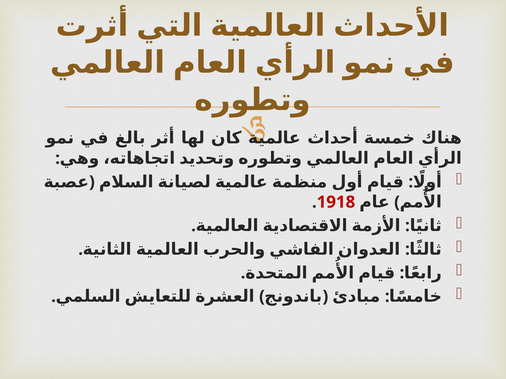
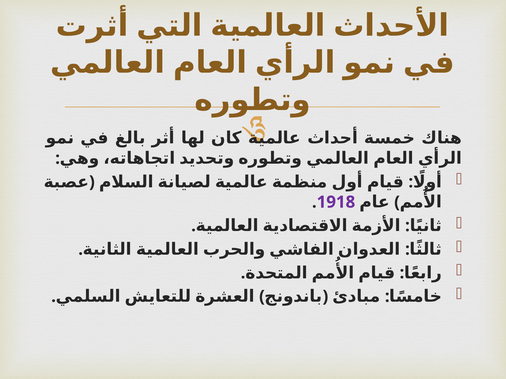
1918 colour: red -> purple (336, 202)
